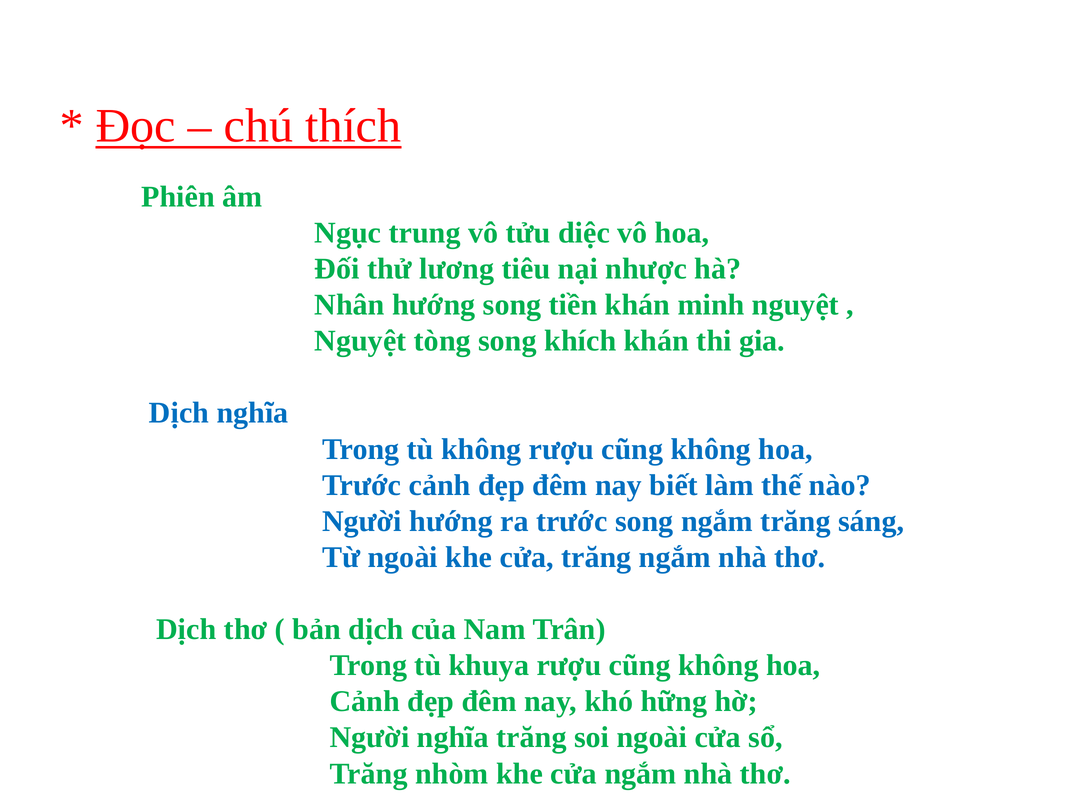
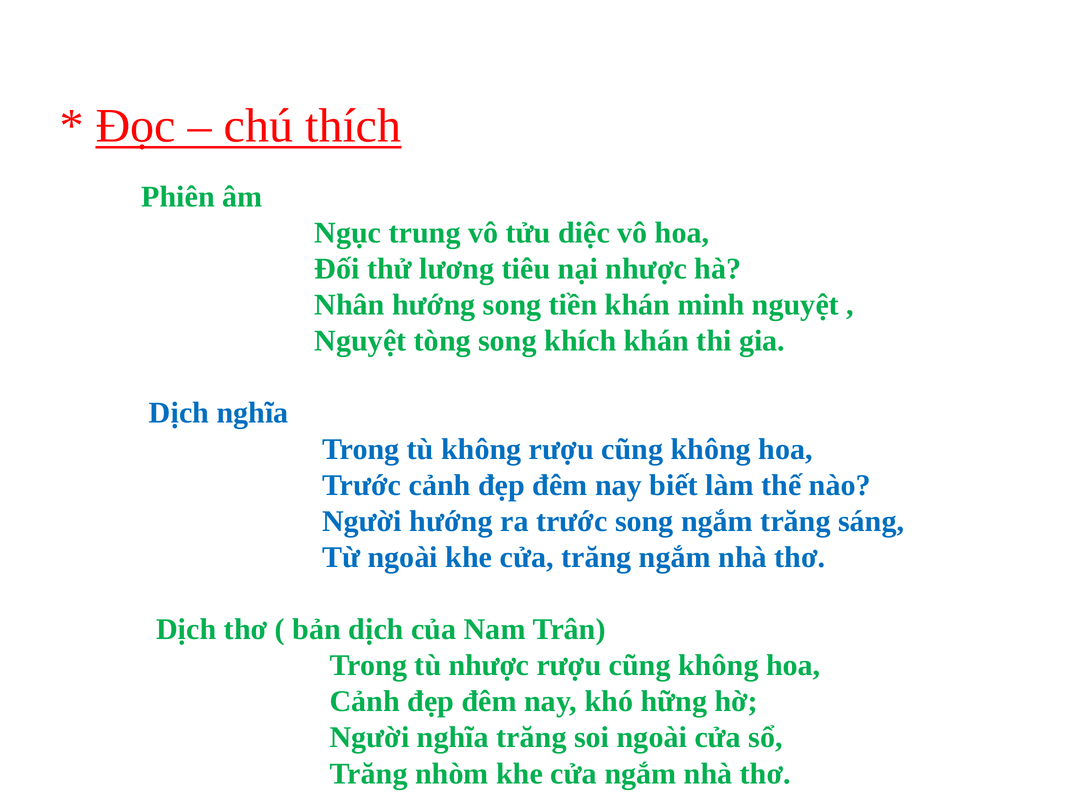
tù khuya: khuya -> nhược (489, 666)
